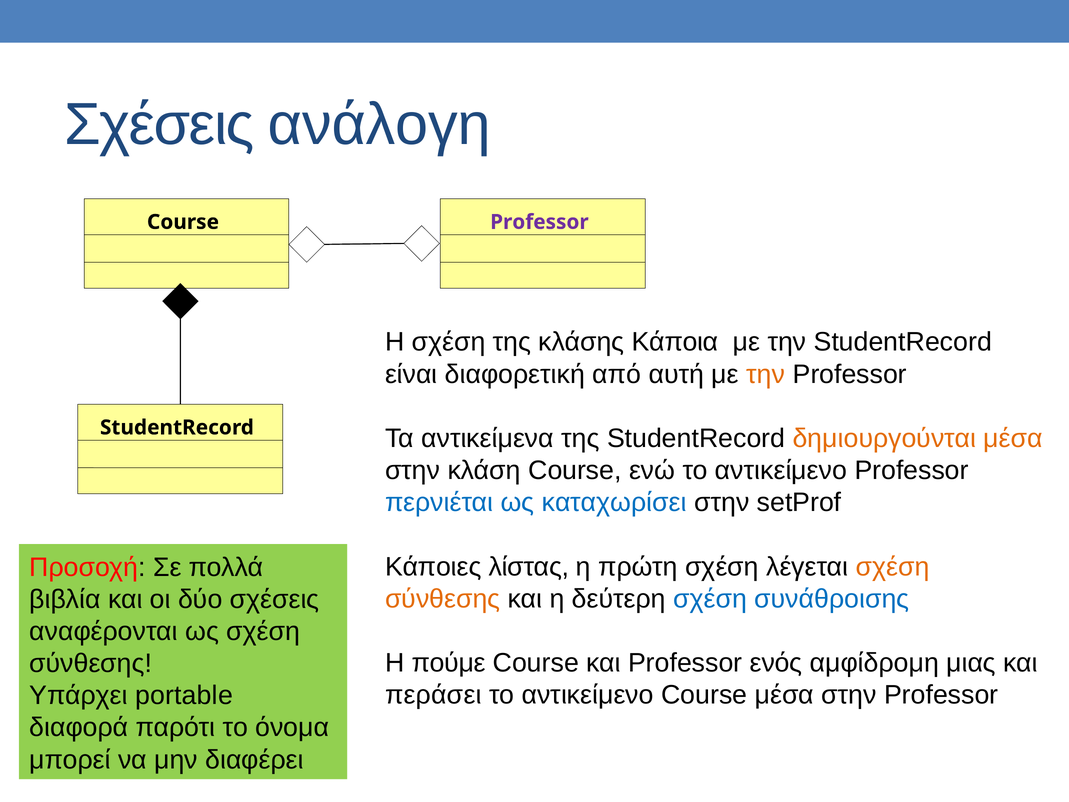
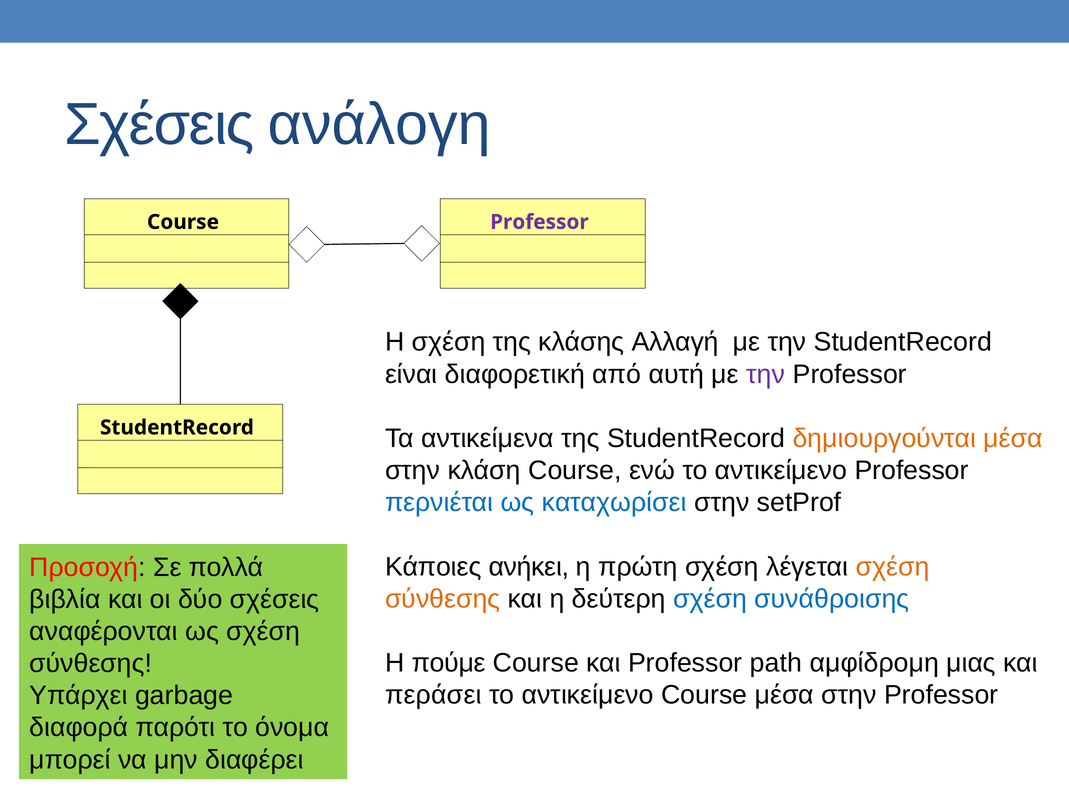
Κάποια: Κάποια -> Αλλαγή (675, 342)
την colour: orange -> purple (765, 374)
λίστας: λίστας -> ανήκει (529, 567)
ενός: ενός -> path (776, 663)
portable: portable -> garbage (184, 695)
